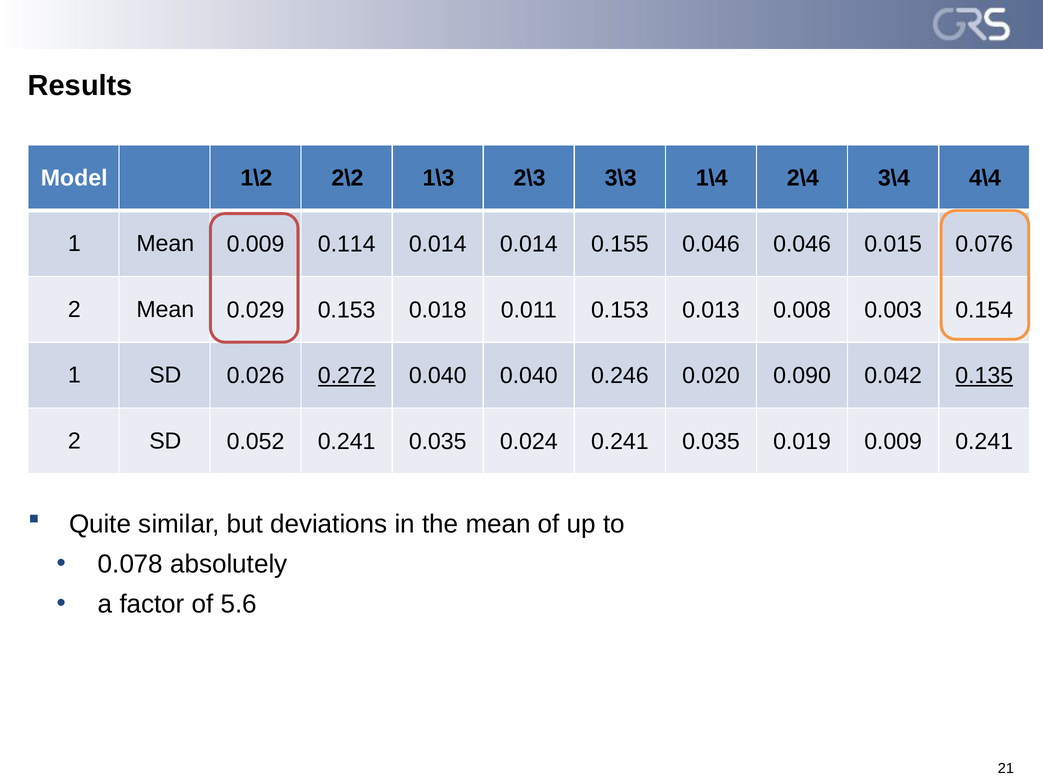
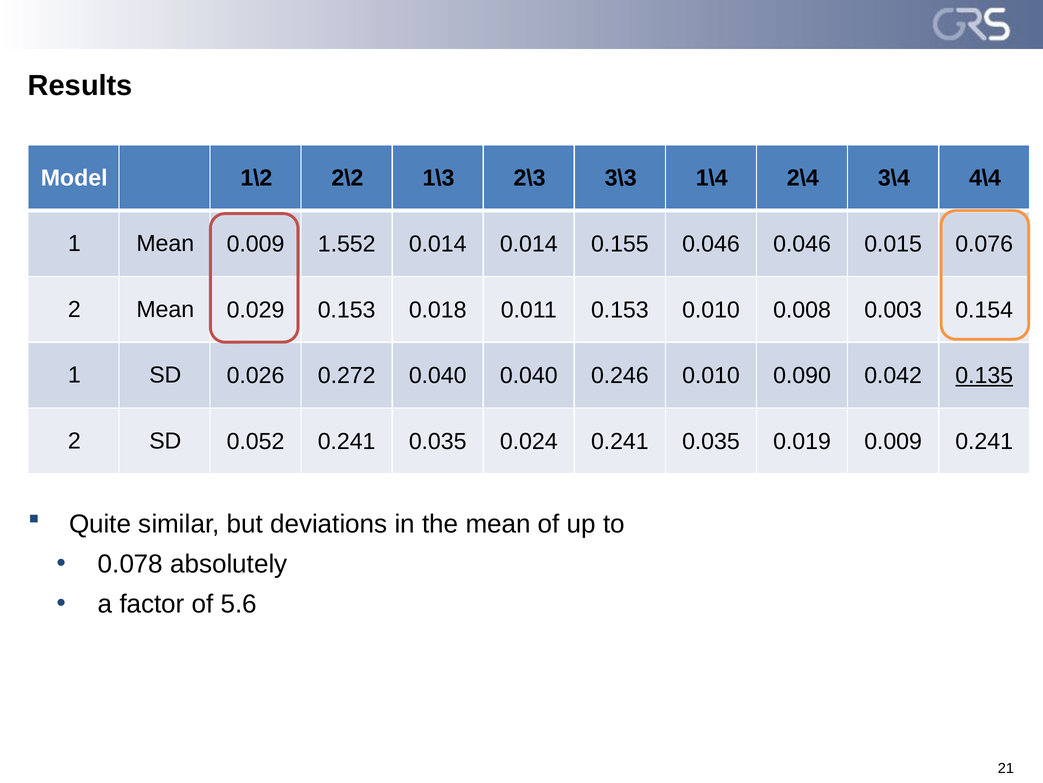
0.114: 0.114 -> 1.552 (347, 244)
0.153 0.013: 0.013 -> 0.010 (711, 310)
0.272 underline: present -> none (347, 375)
0.246 0.020: 0.020 -> 0.010 (711, 375)
